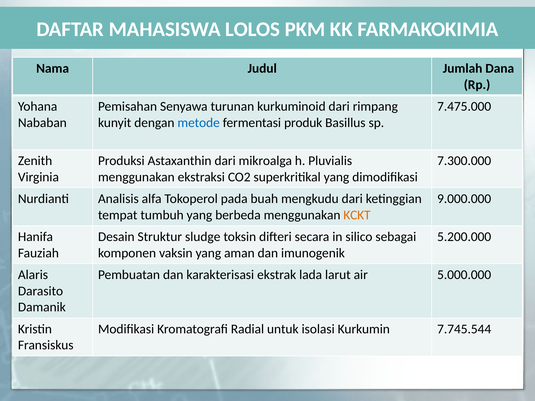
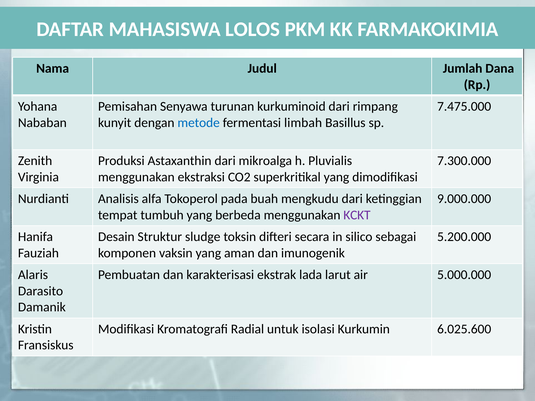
produk: produk -> limbah (303, 123)
KCKT colour: orange -> purple (357, 215)
7.745.544: 7.745.544 -> 6.025.600 (464, 329)
